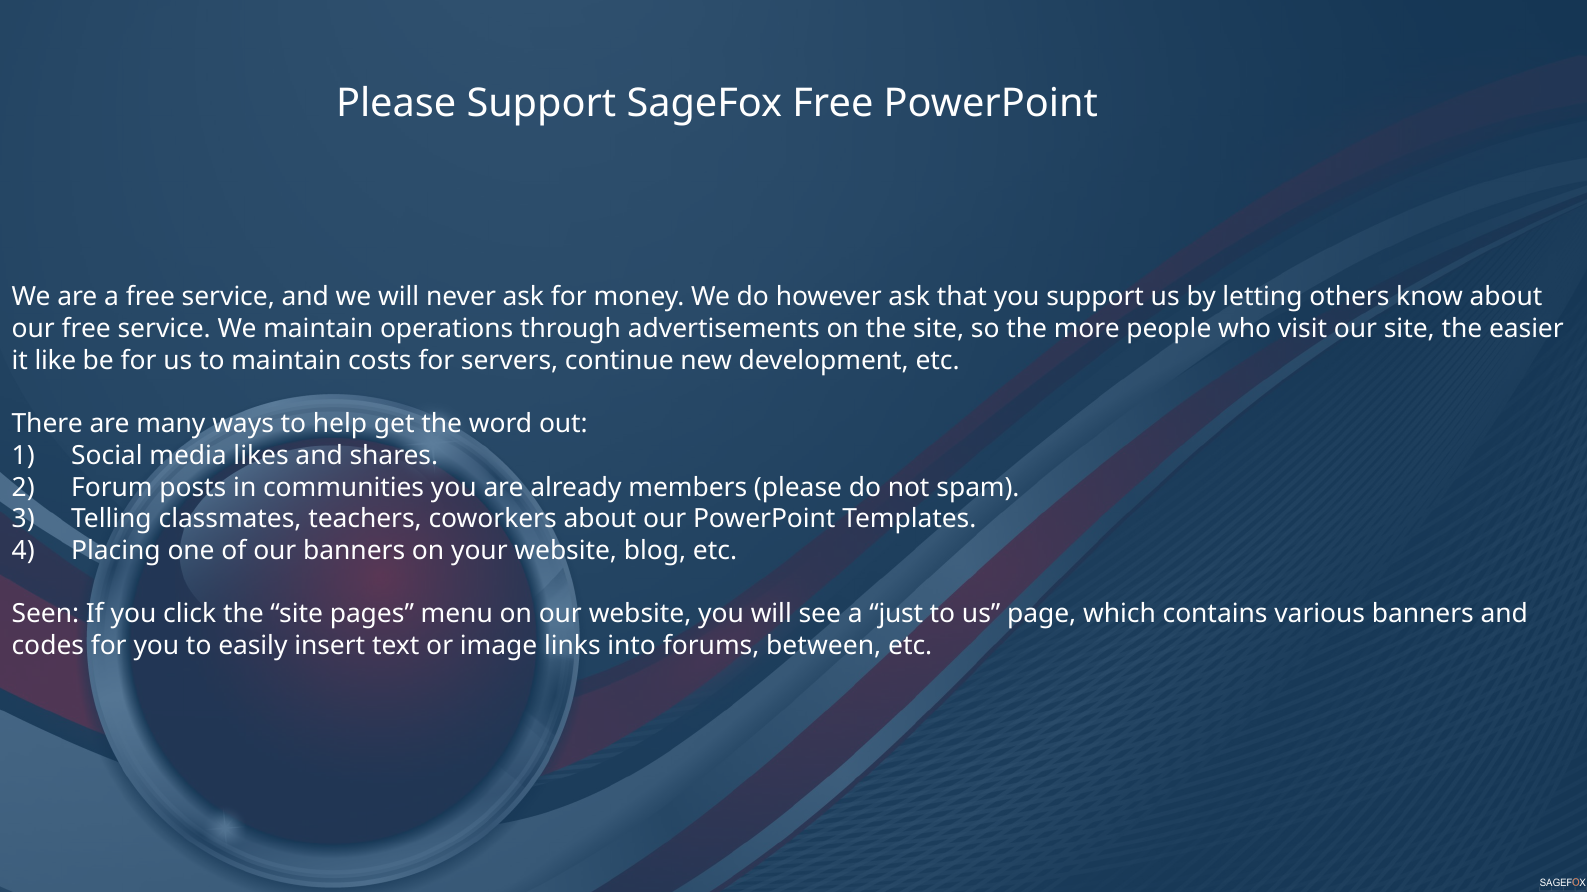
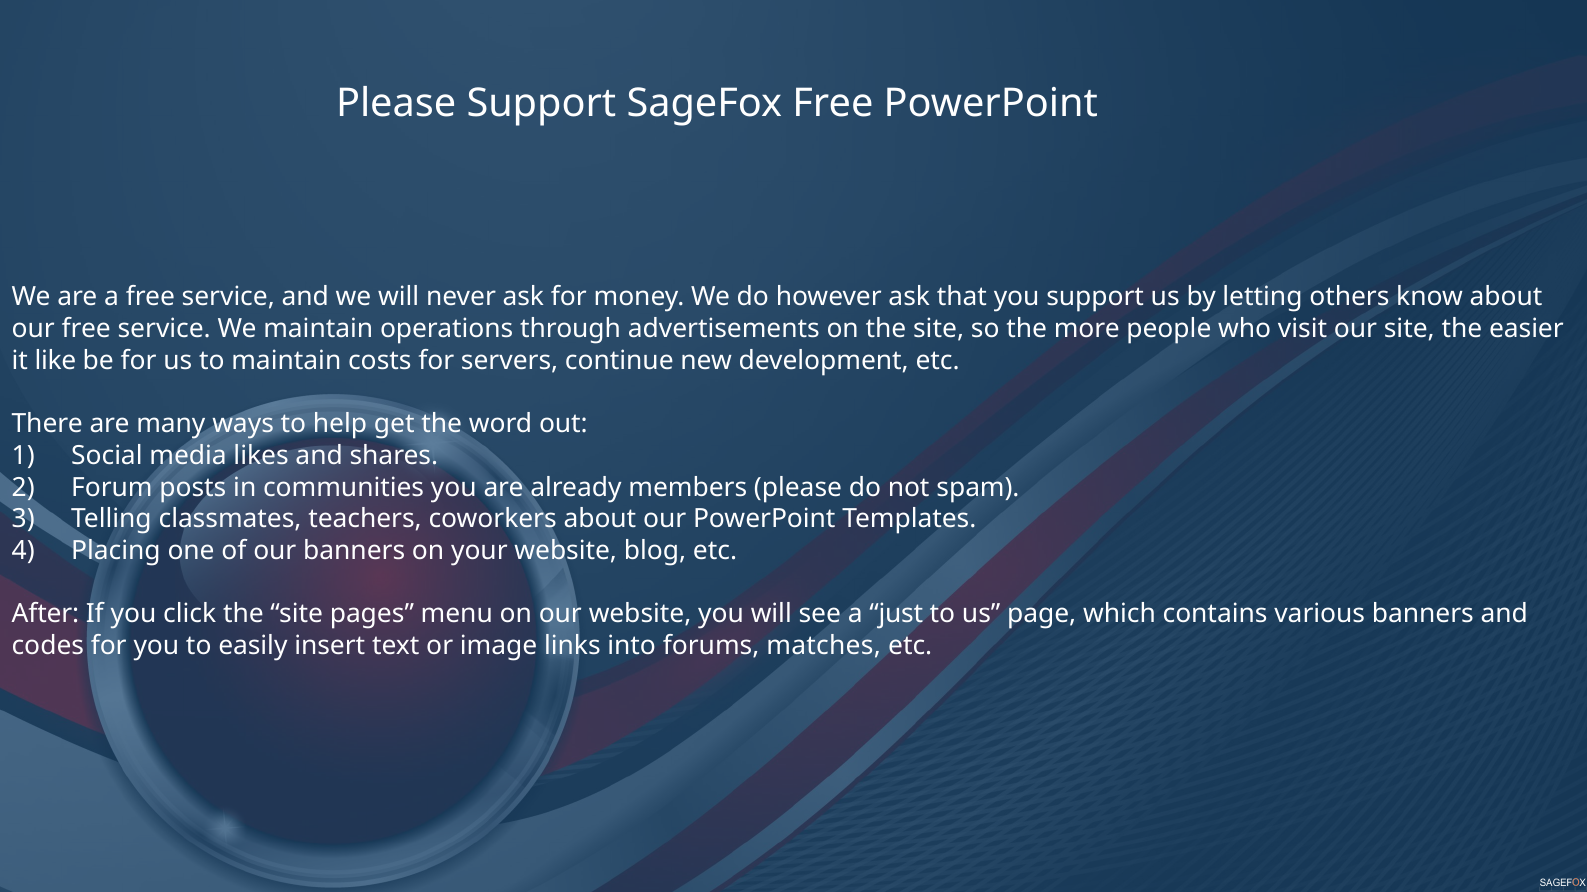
Seen: Seen -> After (45, 615)
between: between -> matches (824, 646)
